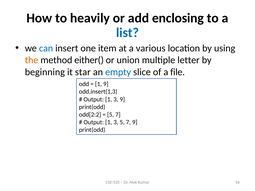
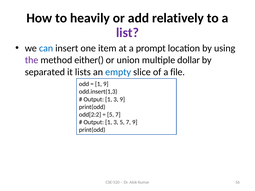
enclosing: enclosing -> relatively (178, 18)
list colour: blue -> purple (127, 33)
various: various -> prompt (151, 48)
the colour: orange -> purple (32, 60)
letter: letter -> dollar (189, 60)
beginning: beginning -> separated (45, 72)
star: star -> lists (83, 72)
